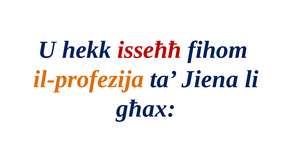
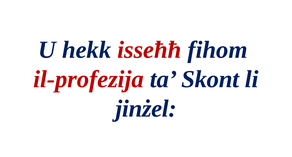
il-profezija colour: orange -> red (88, 79)
Jiena: Jiena -> Skont (210, 79)
għax: għax -> jinżel (146, 109)
